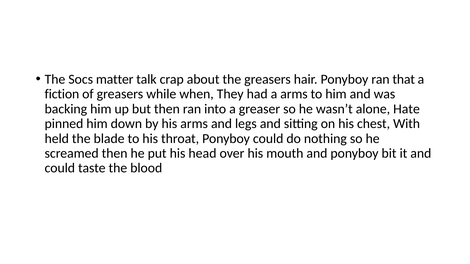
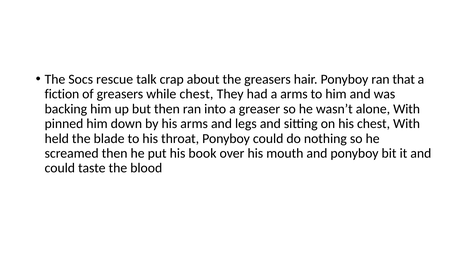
matter: matter -> rescue (115, 79)
while when: when -> chest (196, 94)
alone Hate: Hate -> With (407, 109)
head: head -> book (202, 154)
